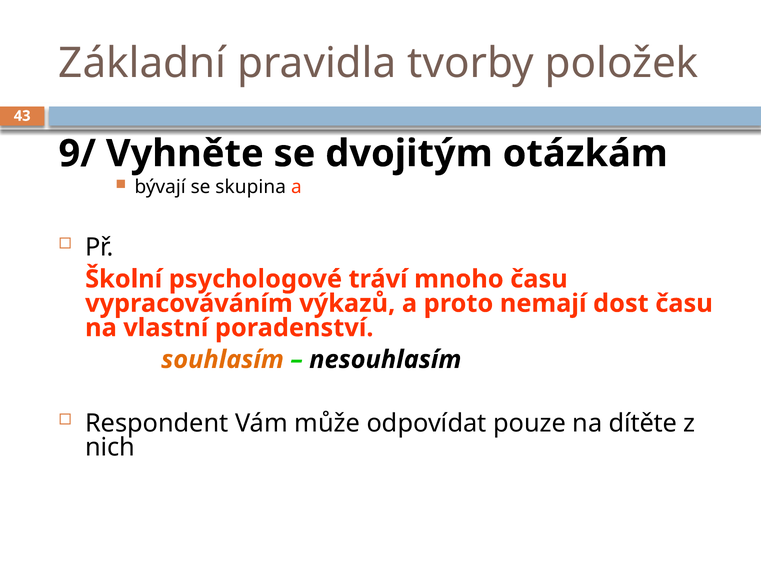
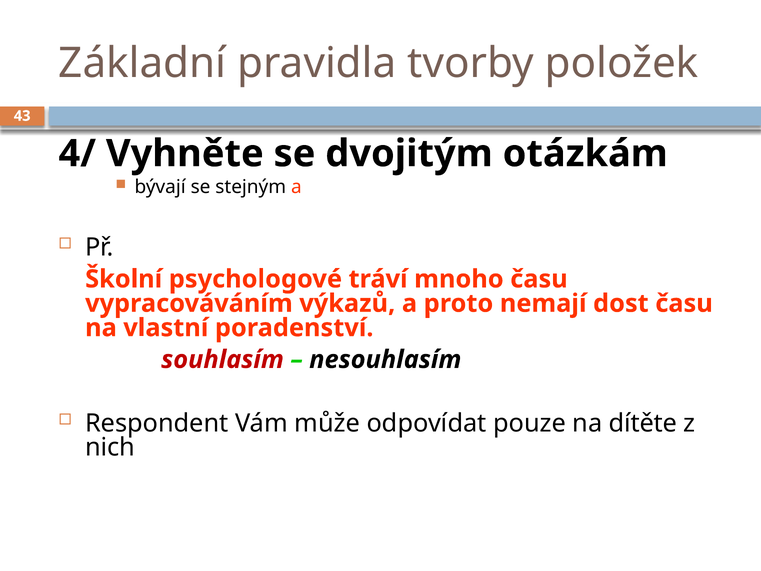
9/: 9/ -> 4/ (77, 154)
skupina: skupina -> stejným (251, 187)
souhlasím colour: orange -> red (223, 359)
